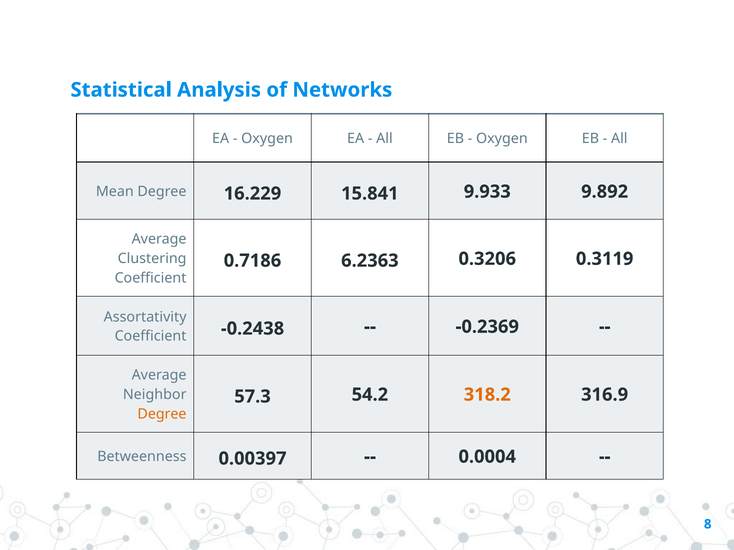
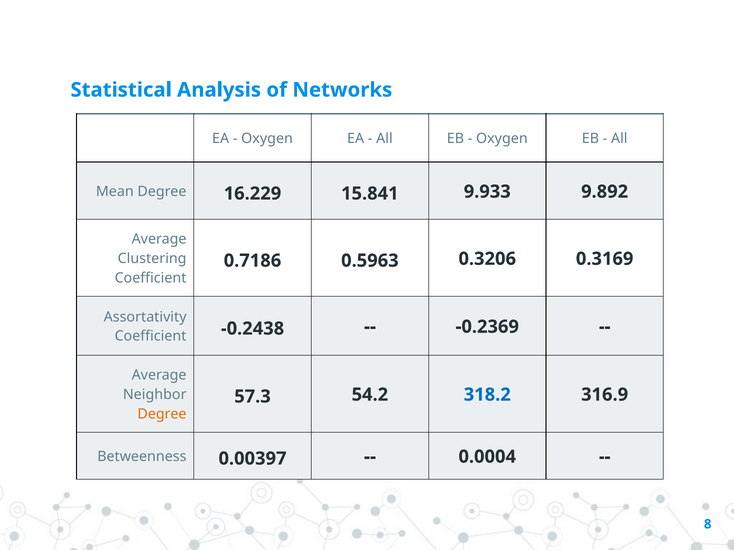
6.2363: 6.2363 -> 0.5963 (370, 261)
0.3119: 0.3119 -> 0.3169 (605, 259)
318.2 colour: orange -> blue (487, 395)
